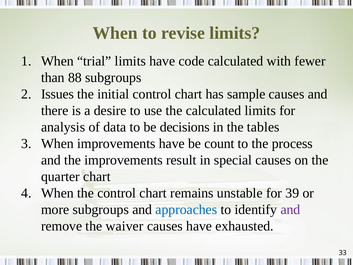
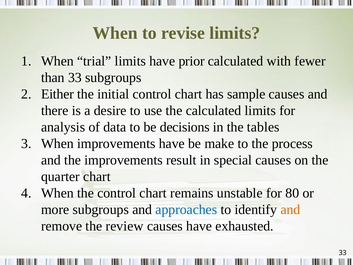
code: code -> prior (192, 61)
than 88: 88 -> 33 (75, 77)
Issues: Issues -> Either (57, 94)
count: count -> make (219, 143)
39: 39 -> 80 (292, 193)
and colour: purple -> orange (290, 209)
waiver: waiver -> review (125, 226)
